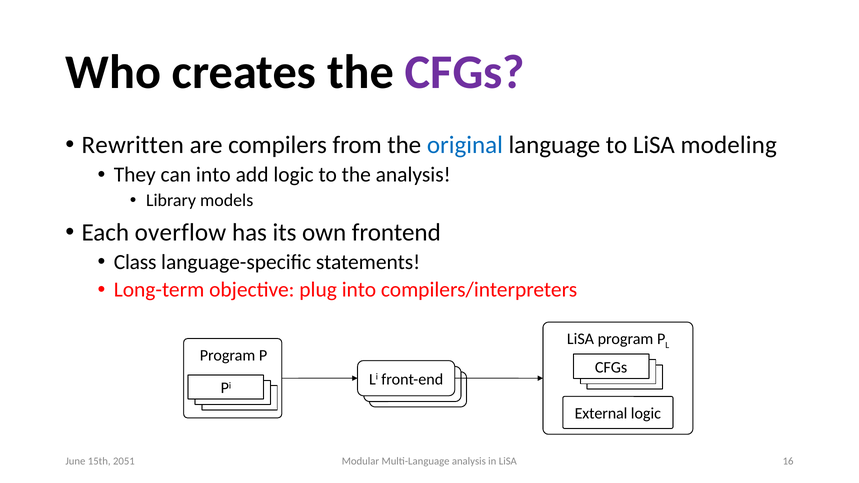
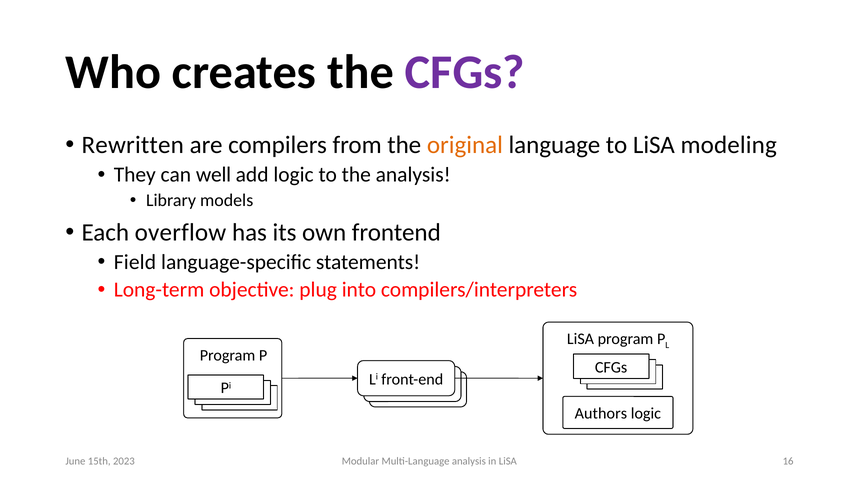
original colour: blue -> orange (465, 145)
can into: into -> well (214, 175)
Class: Class -> Field (135, 262)
External: External -> Authors (601, 414)
2051: 2051 -> 2023 (124, 461)
